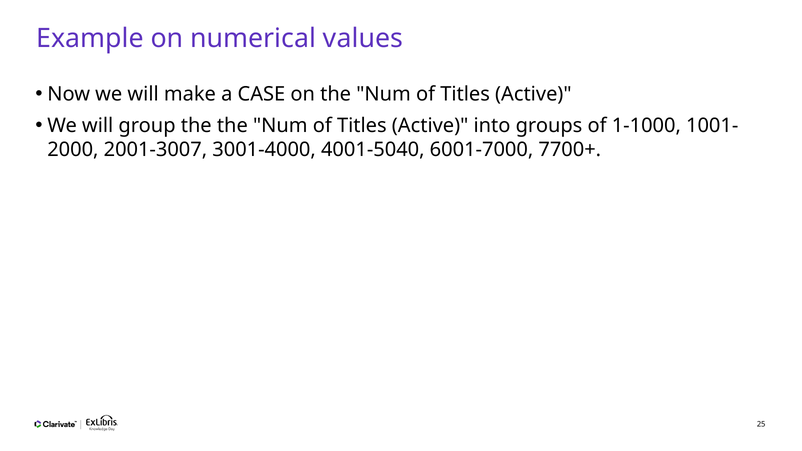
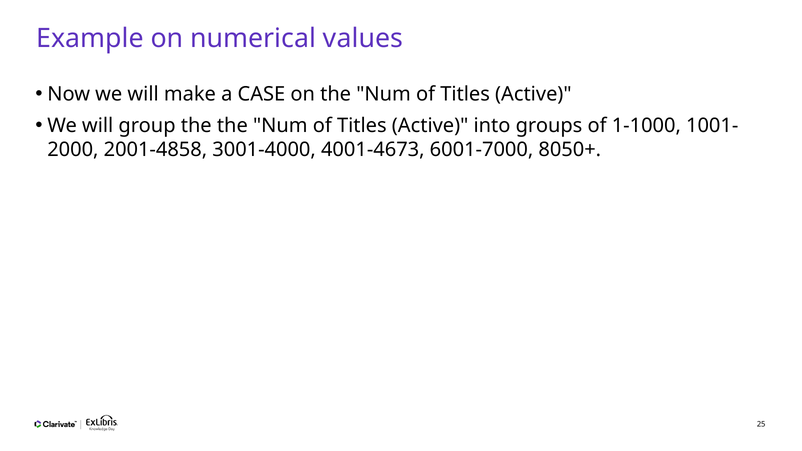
2001-3007: 2001-3007 -> 2001-4858 (155, 150)
4001-5040: 4001-5040 -> 4001-4673 (373, 150)
7700+: 7700+ -> 8050+ (570, 150)
